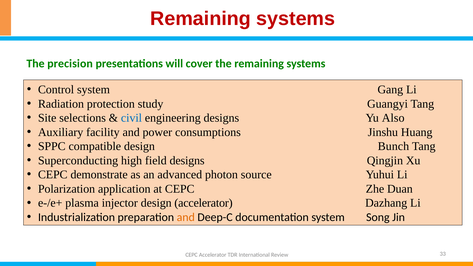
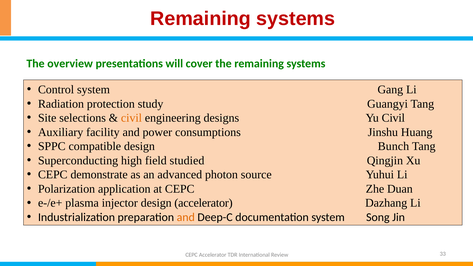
precision: precision -> overview (70, 64)
civil colour: blue -> orange (131, 118)
Yu Also: Also -> Civil (393, 118)
field designs: designs -> studied (187, 161)
